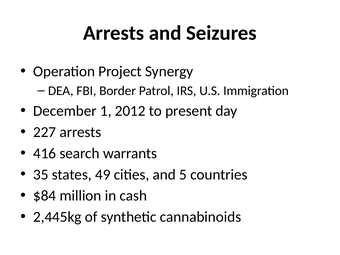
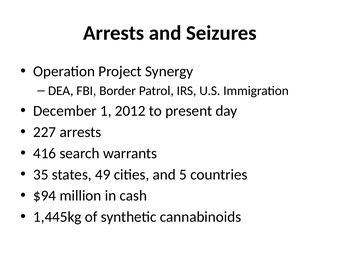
$84: $84 -> $94 (45, 196)
2,445kg: 2,445kg -> 1,445kg (57, 217)
